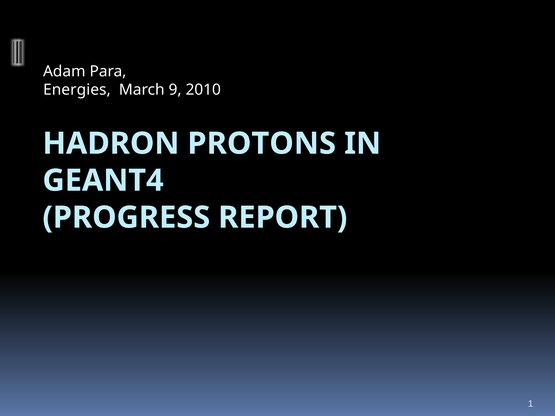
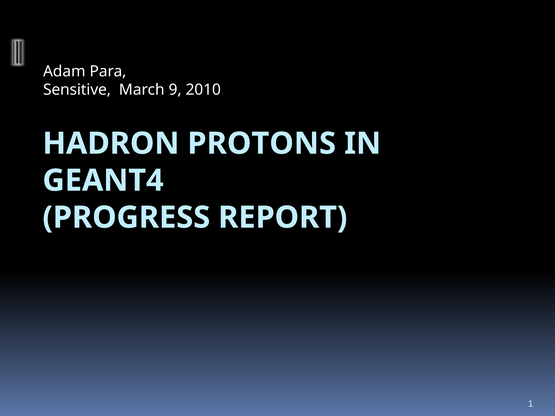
Energies: Energies -> Sensitive (77, 90)
